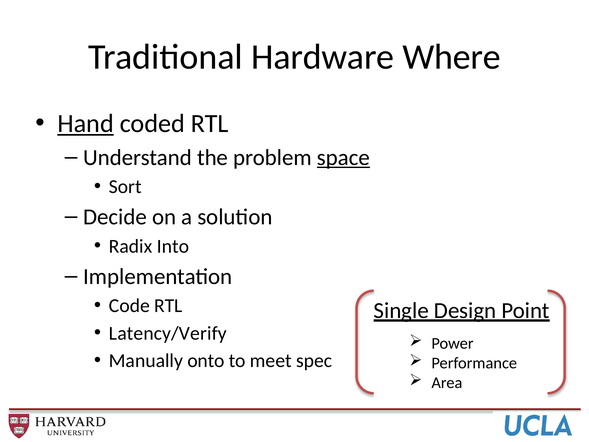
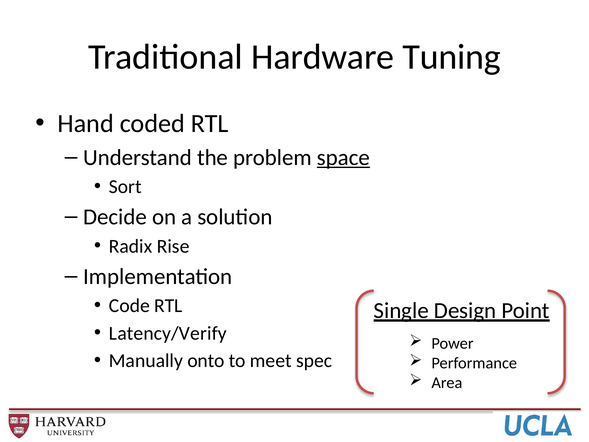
Where: Where -> Tuning (452, 57)
Hand underline: present -> none (86, 124)
Into: Into -> Rise (173, 246)
